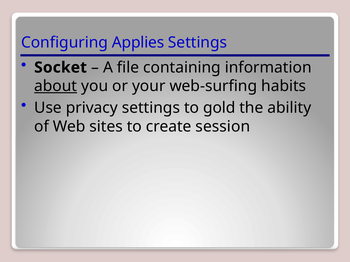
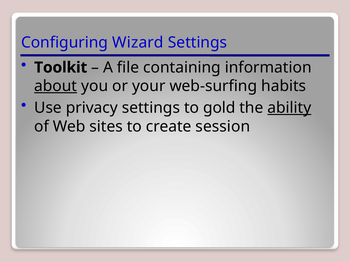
Applies: Applies -> Wizard (138, 42)
Socket: Socket -> Toolkit (61, 68)
ability underline: none -> present (289, 108)
